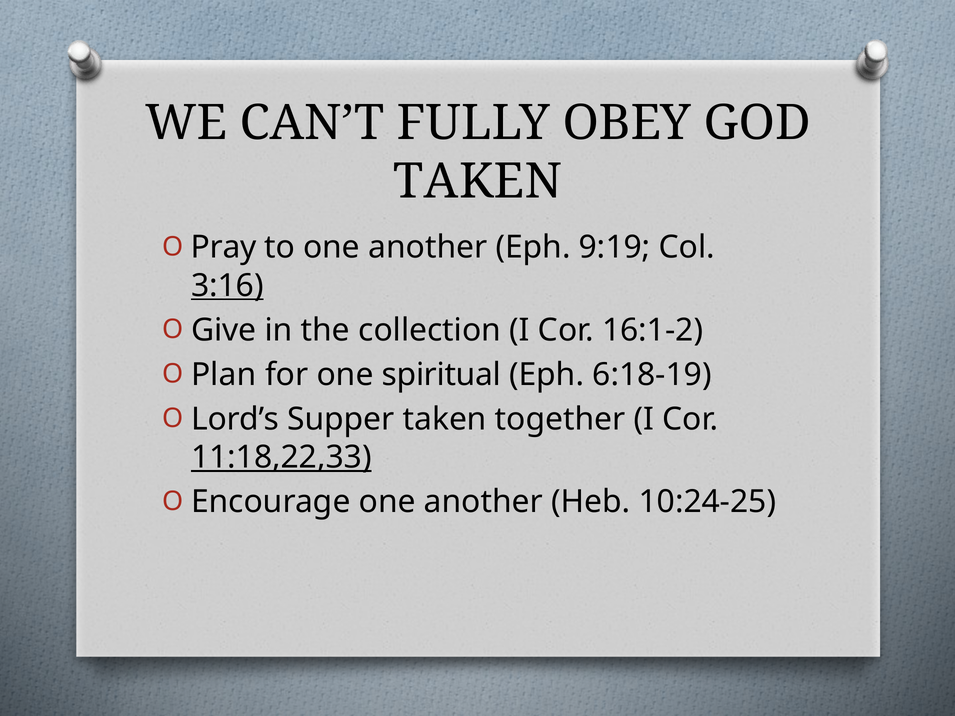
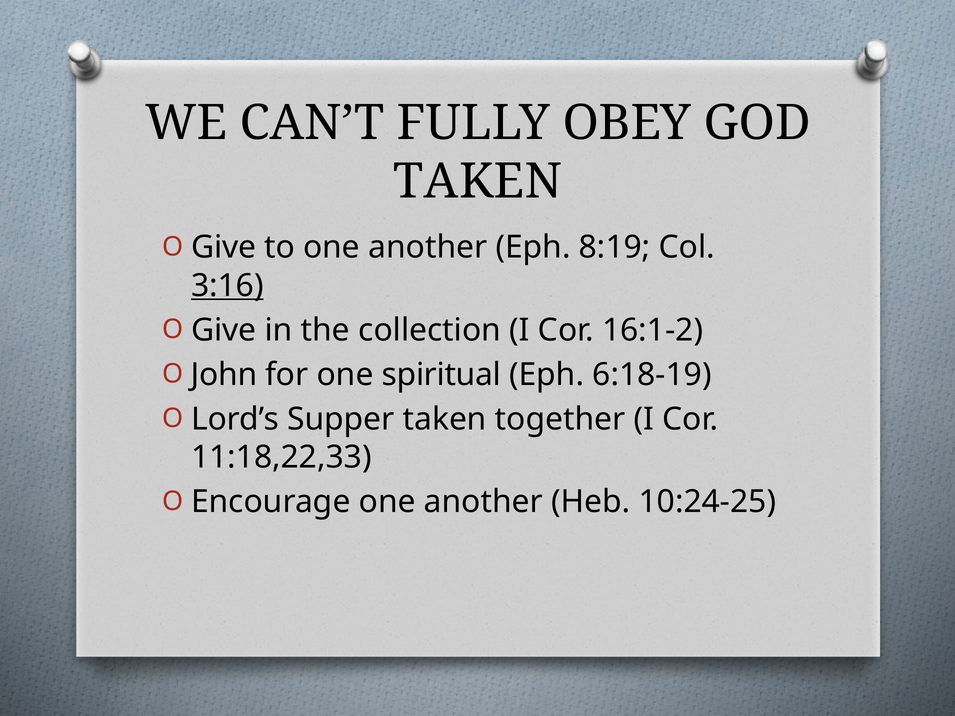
Pray: Pray -> Give (224, 247)
9:19: 9:19 -> 8:19 (615, 247)
Plan: Plan -> John (224, 375)
11:18,22,33 underline: present -> none (281, 458)
